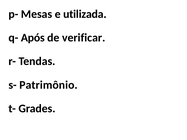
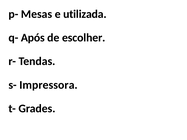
verificar: verificar -> escolher (84, 38)
Patrimônio: Patrimônio -> Impressora (49, 85)
